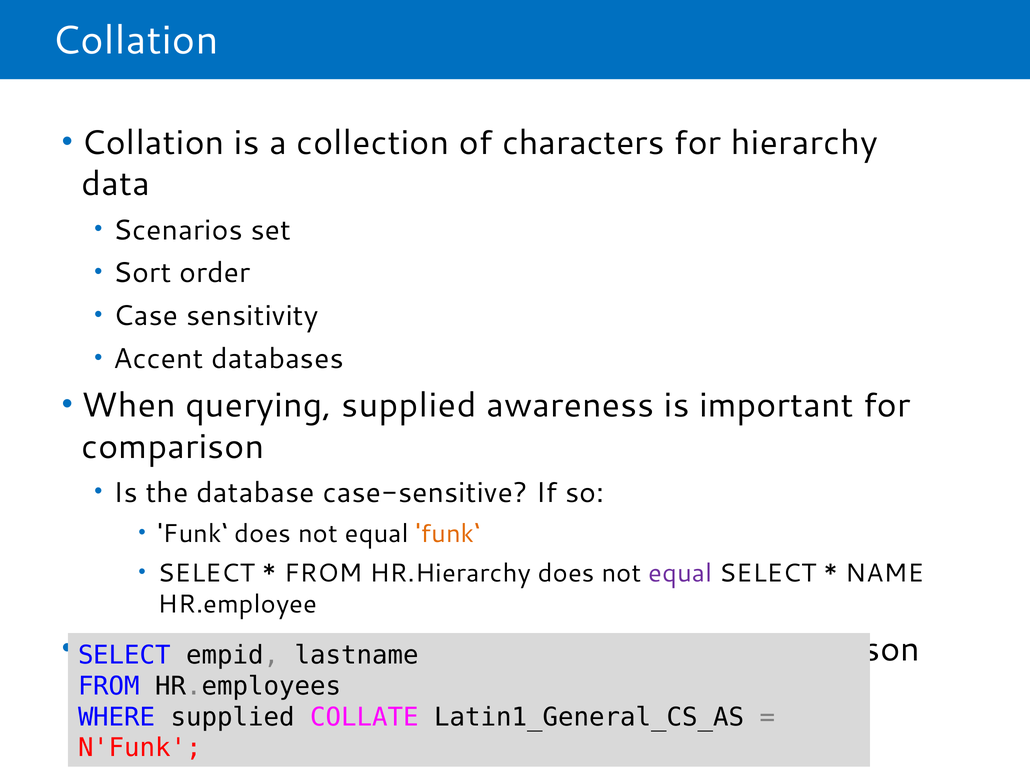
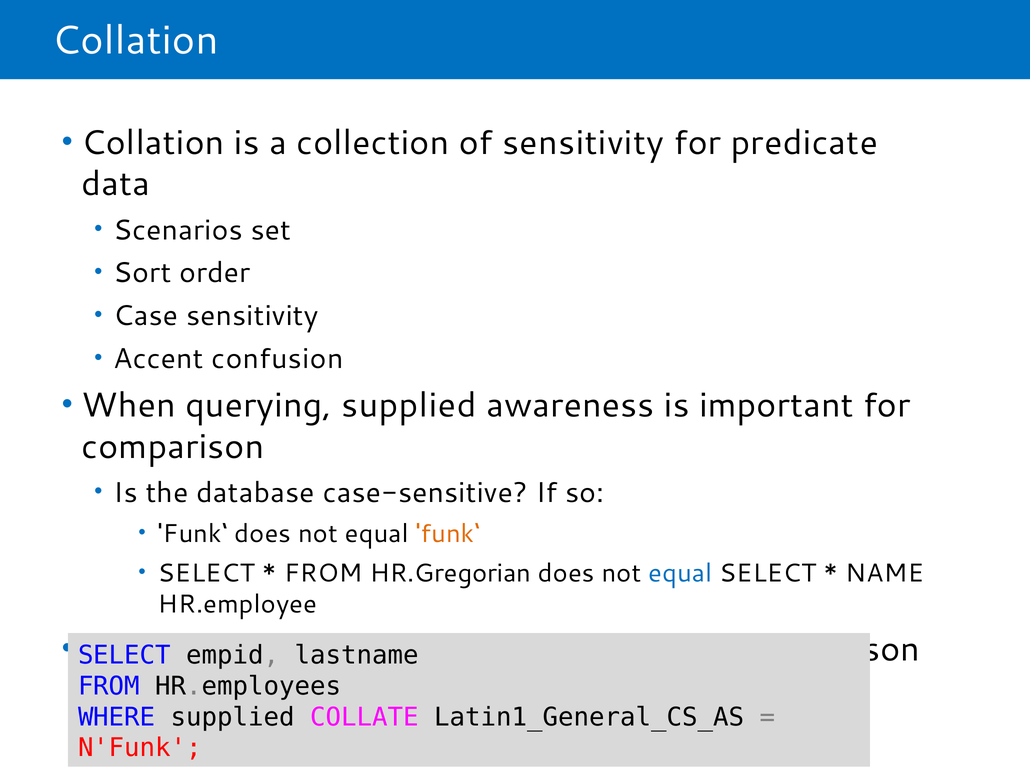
of characters: characters -> sensitivity (583, 143)
hierarchy: hierarchy -> predicate (804, 143)
databases: databases -> confusion (277, 359)
HR.Hierarchy: HR.Hierarchy -> HR.Gregorian (450, 574)
equal colour: purple -> blue (680, 574)
